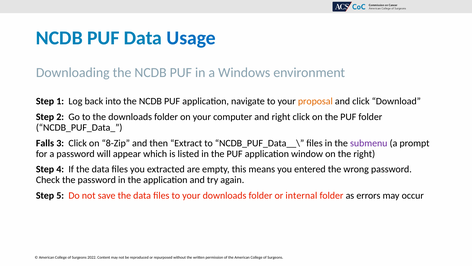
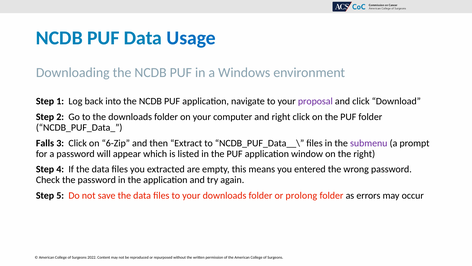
proposal colour: orange -> purple (315, 101)
8-Zip: 8-Zip -> 6-Zip (116, 143)
internal: internal -> prolong (301, 195)
